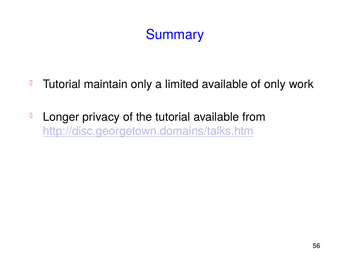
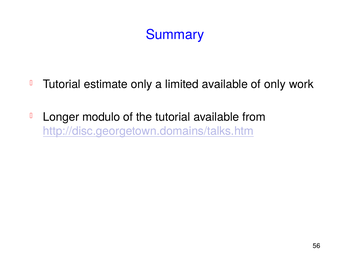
maintain: maintain -> estimate (106, 84)
privacy: privacy -> modulo (101, 117)
